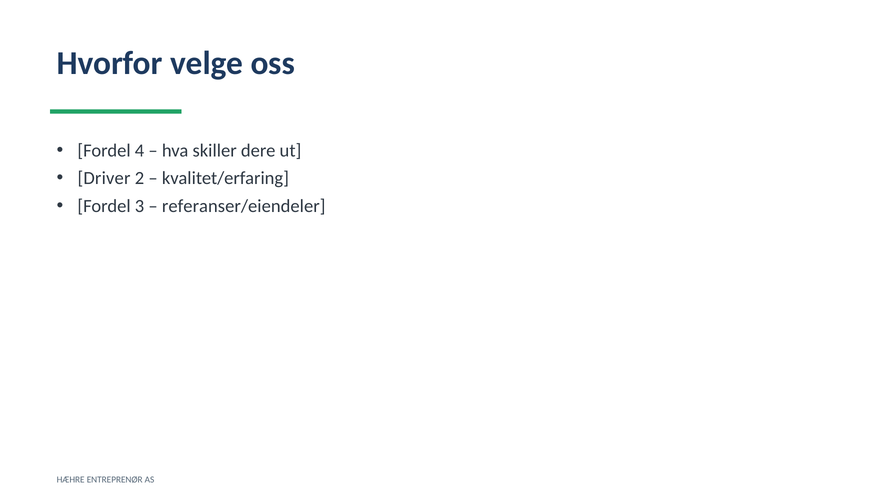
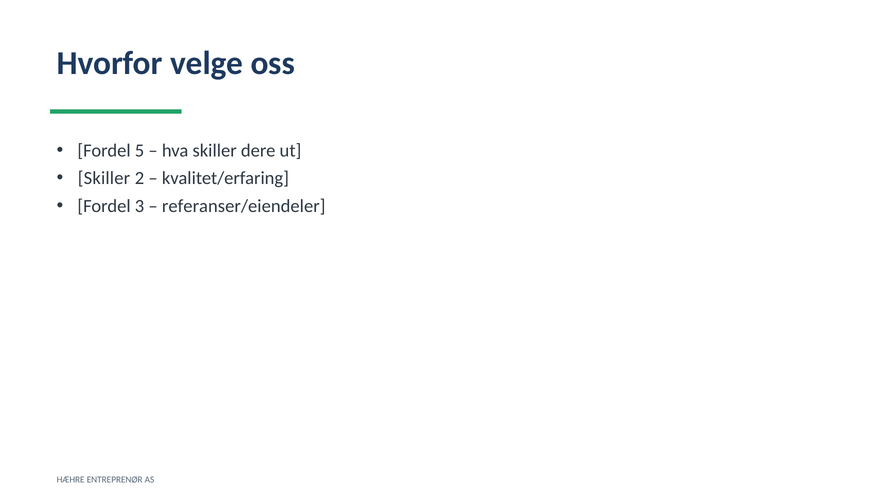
4: 4 -> 5 (140, 151)
Driver: Driver -> Skiller (104, 179)
